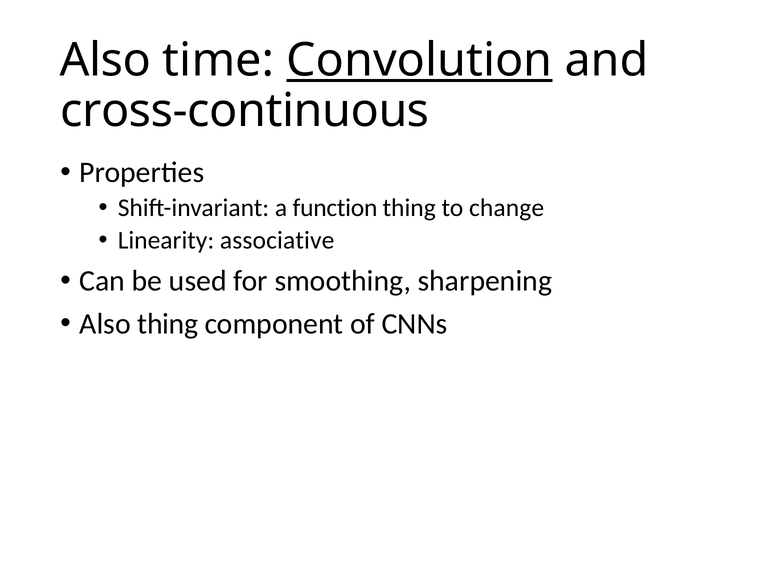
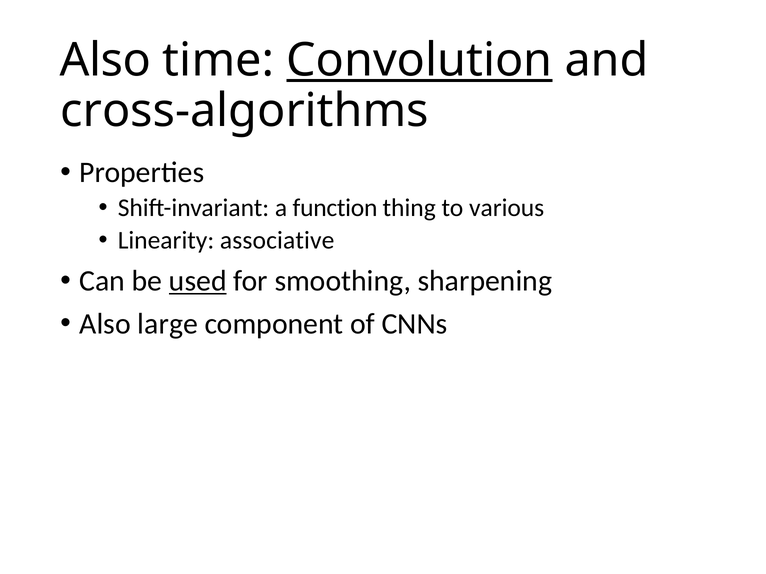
cross-continuous: cross-continuous -> cross-algorithms (245, 111)
change: change -> various (507, 208)
used underline: none -> present (198, 281)
Also thing: thing -> large (168, 324)
